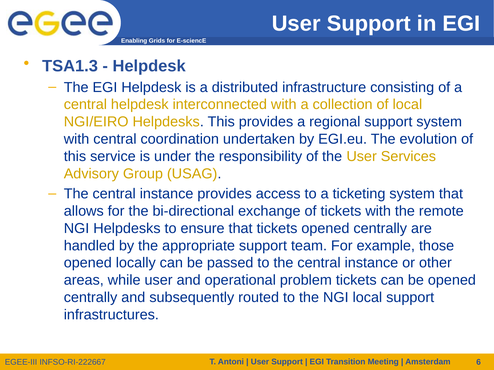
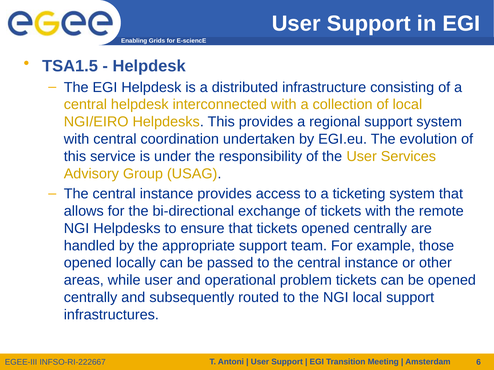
TSA1.3: TSA1.3 -> TSA1.5 (70, 66)
